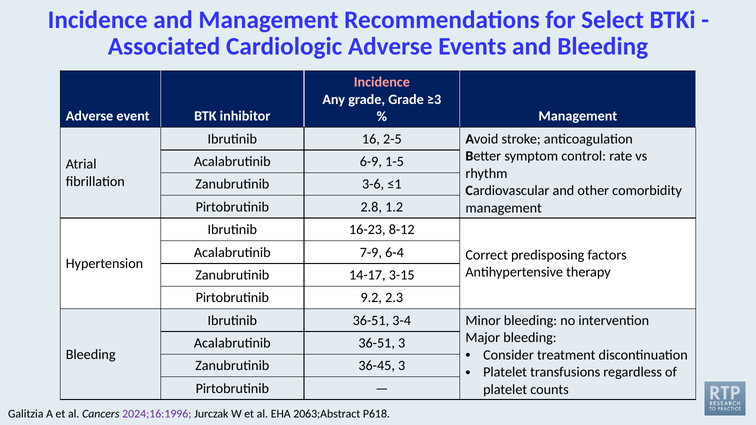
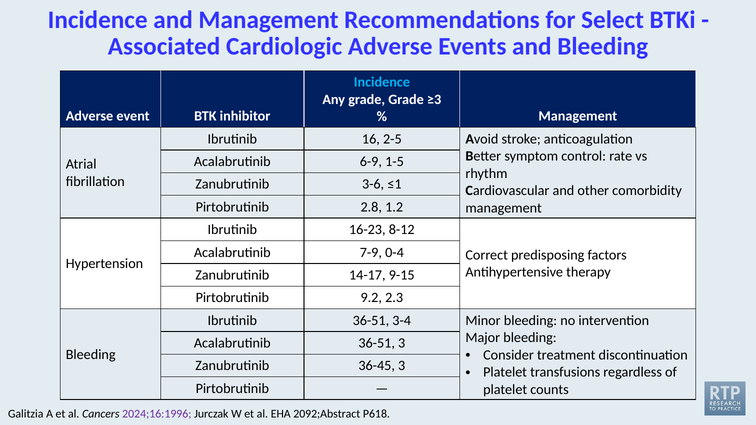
Incidence colour: pink -> light blue (382, 82)
6-4: 6-4 -> 0-4 (395, 253)
3-15: 3-15 -> 9-15 (402, 275)
2063;Abstract: 2063;Abstract -> 2092;Abstract (327, 414)
